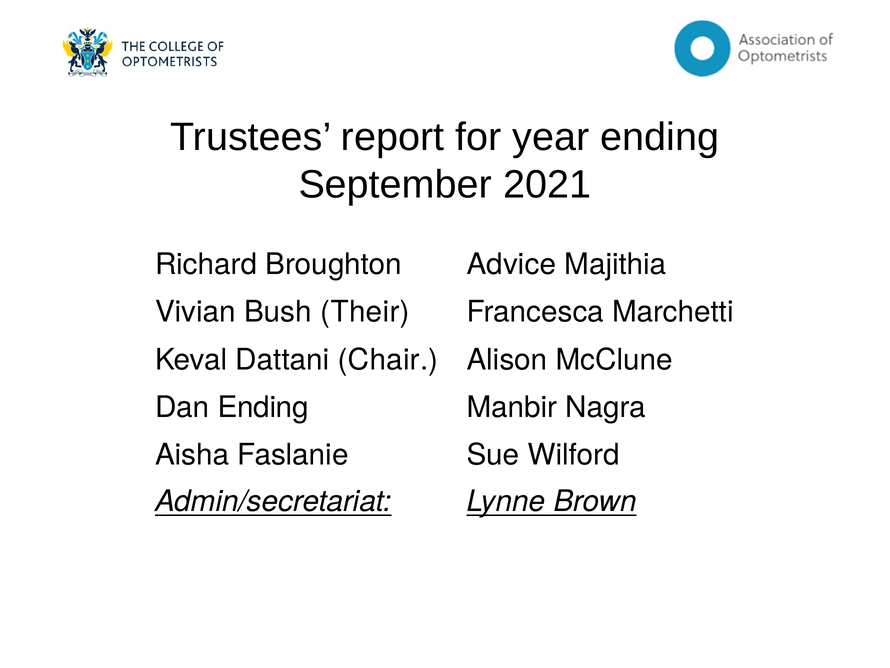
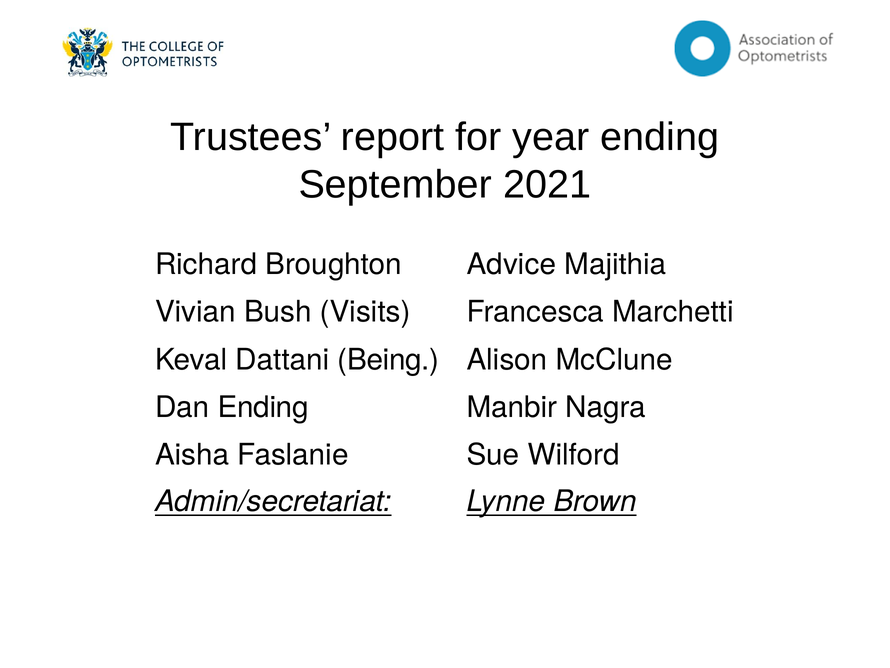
Their: Their -> Visits (365, 312)
Chair: Chair -> Being (388, 359)
